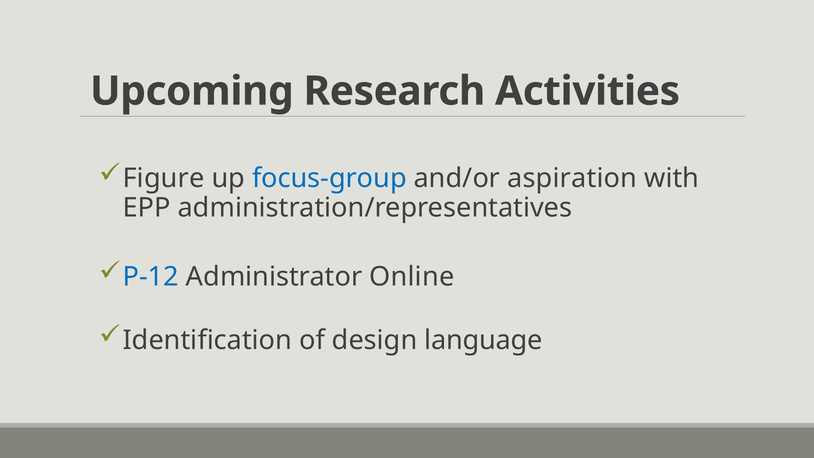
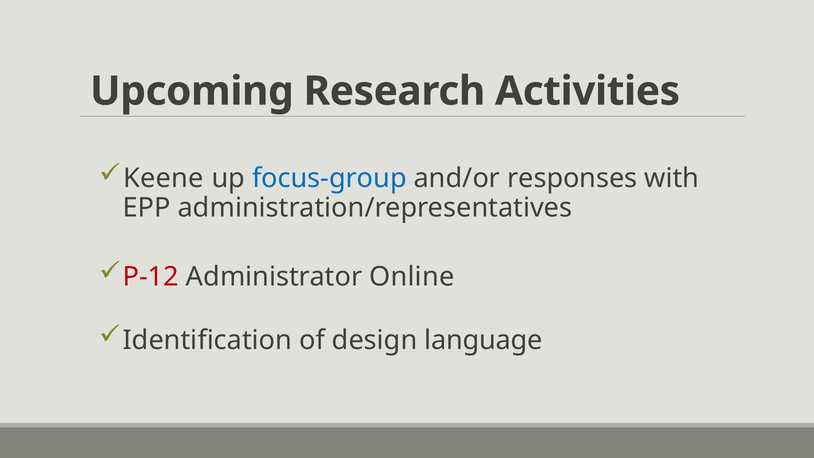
Figure: Figure -> Keene (163, 178)
aspiration: aspiration -> responses (572, 178)
P-12 colour: blue -> red (151, 277)
